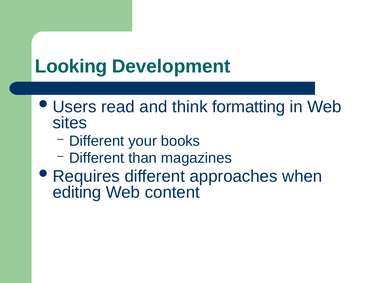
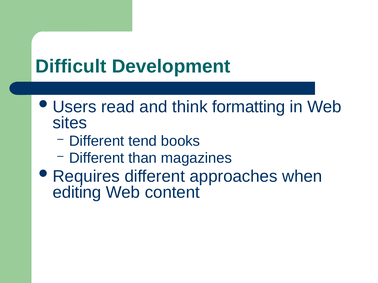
Looking: Looking -> Difficult (71, 67)
your: your -> tend (143, 141)
